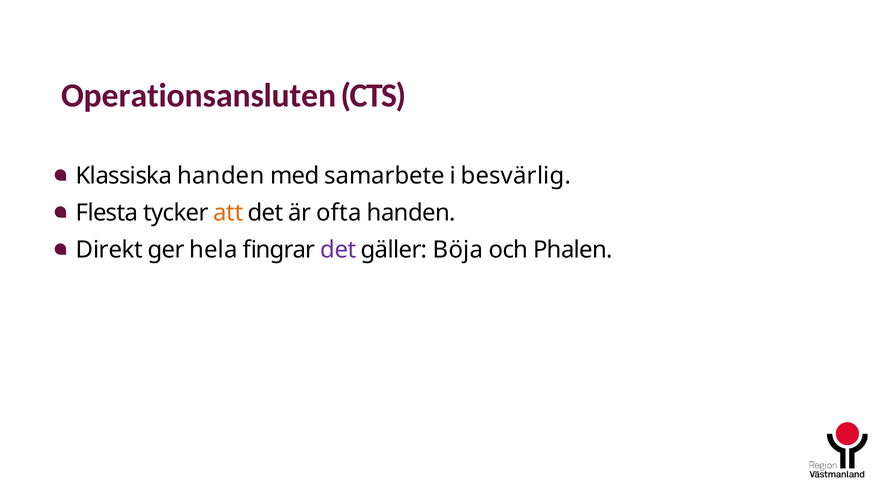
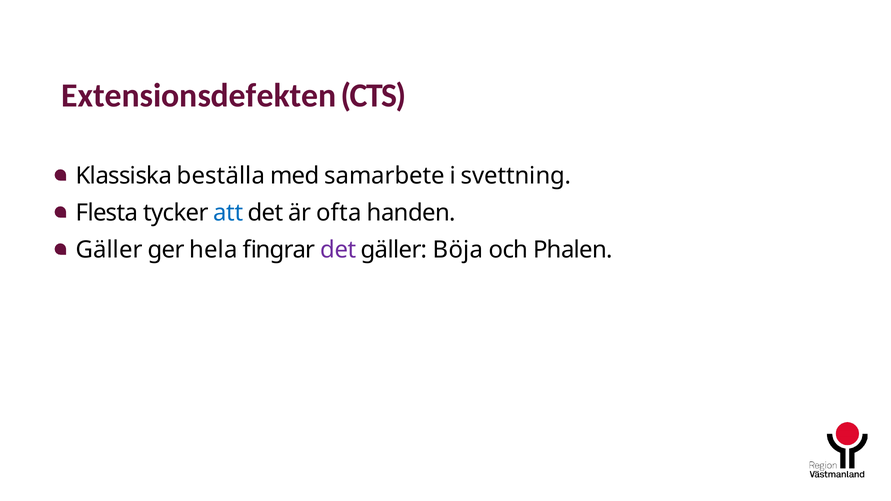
Operationsansluten: Operationsansluten -> Extensionsdefekten (199, 96)
Klassiska handen: handen -> beställa (221, 176)
besvärlig: besvärlig -> svettning (516, 176)
att colour: orange -> blue (228, 213)
Direkt: Direkt -> Gäller (109, 250)
